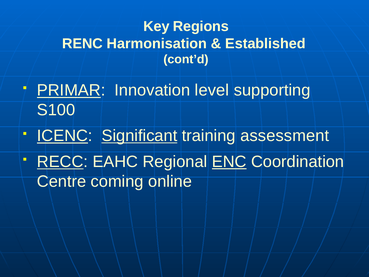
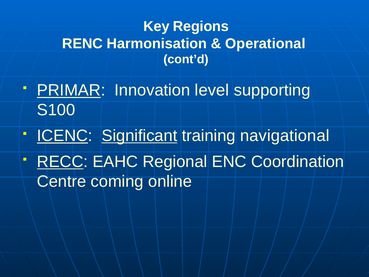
Established: Established -> Operational (265, 44)
assessment: assessment -> navigational (285, 136)
ENC underline: present -> none (229, 162)
